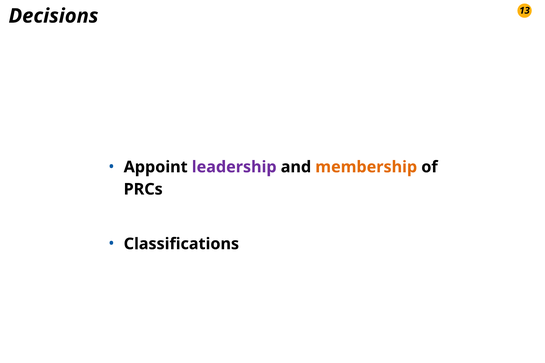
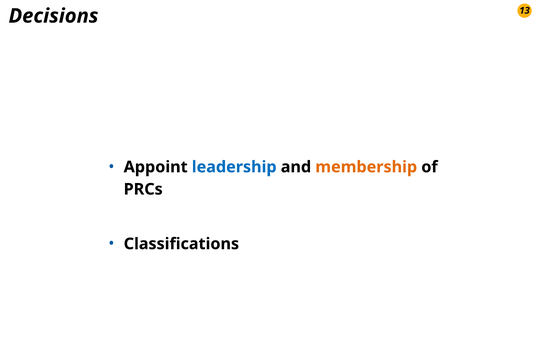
leadership colour: purple -> blue (234, 167)
